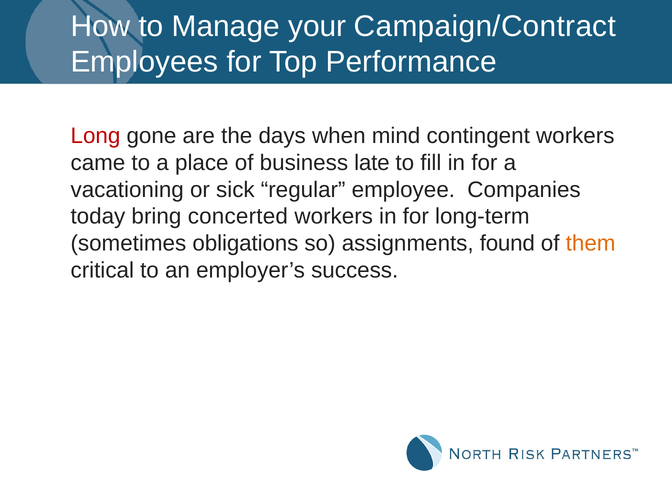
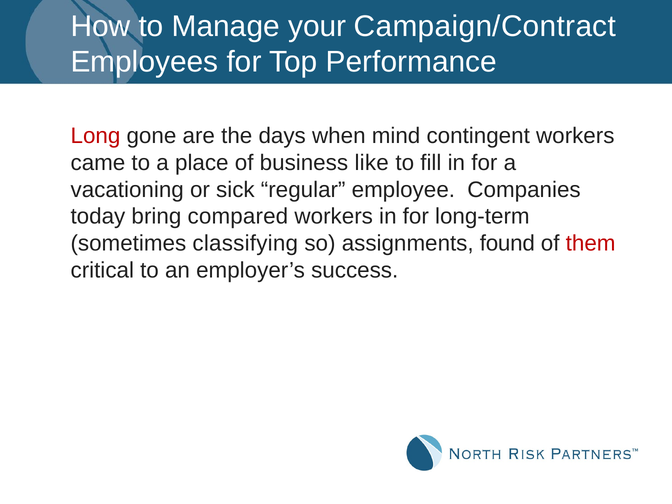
late: late -> like (372, 163)
concerted: concerted -> compared (238, 217)
obligations: obligations -> classifying (245, 243)
them colour: orange -> red (591, 243)
